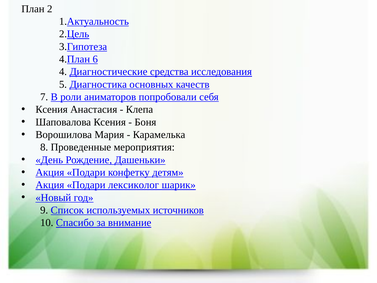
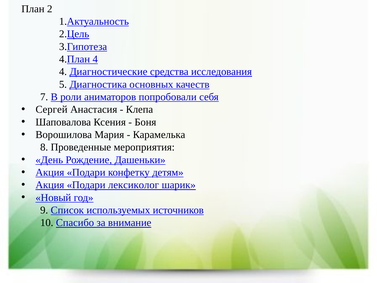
6: 6 -> 4 (95, 59)
Ксения: Ксения -> Сергей (52, 109)
